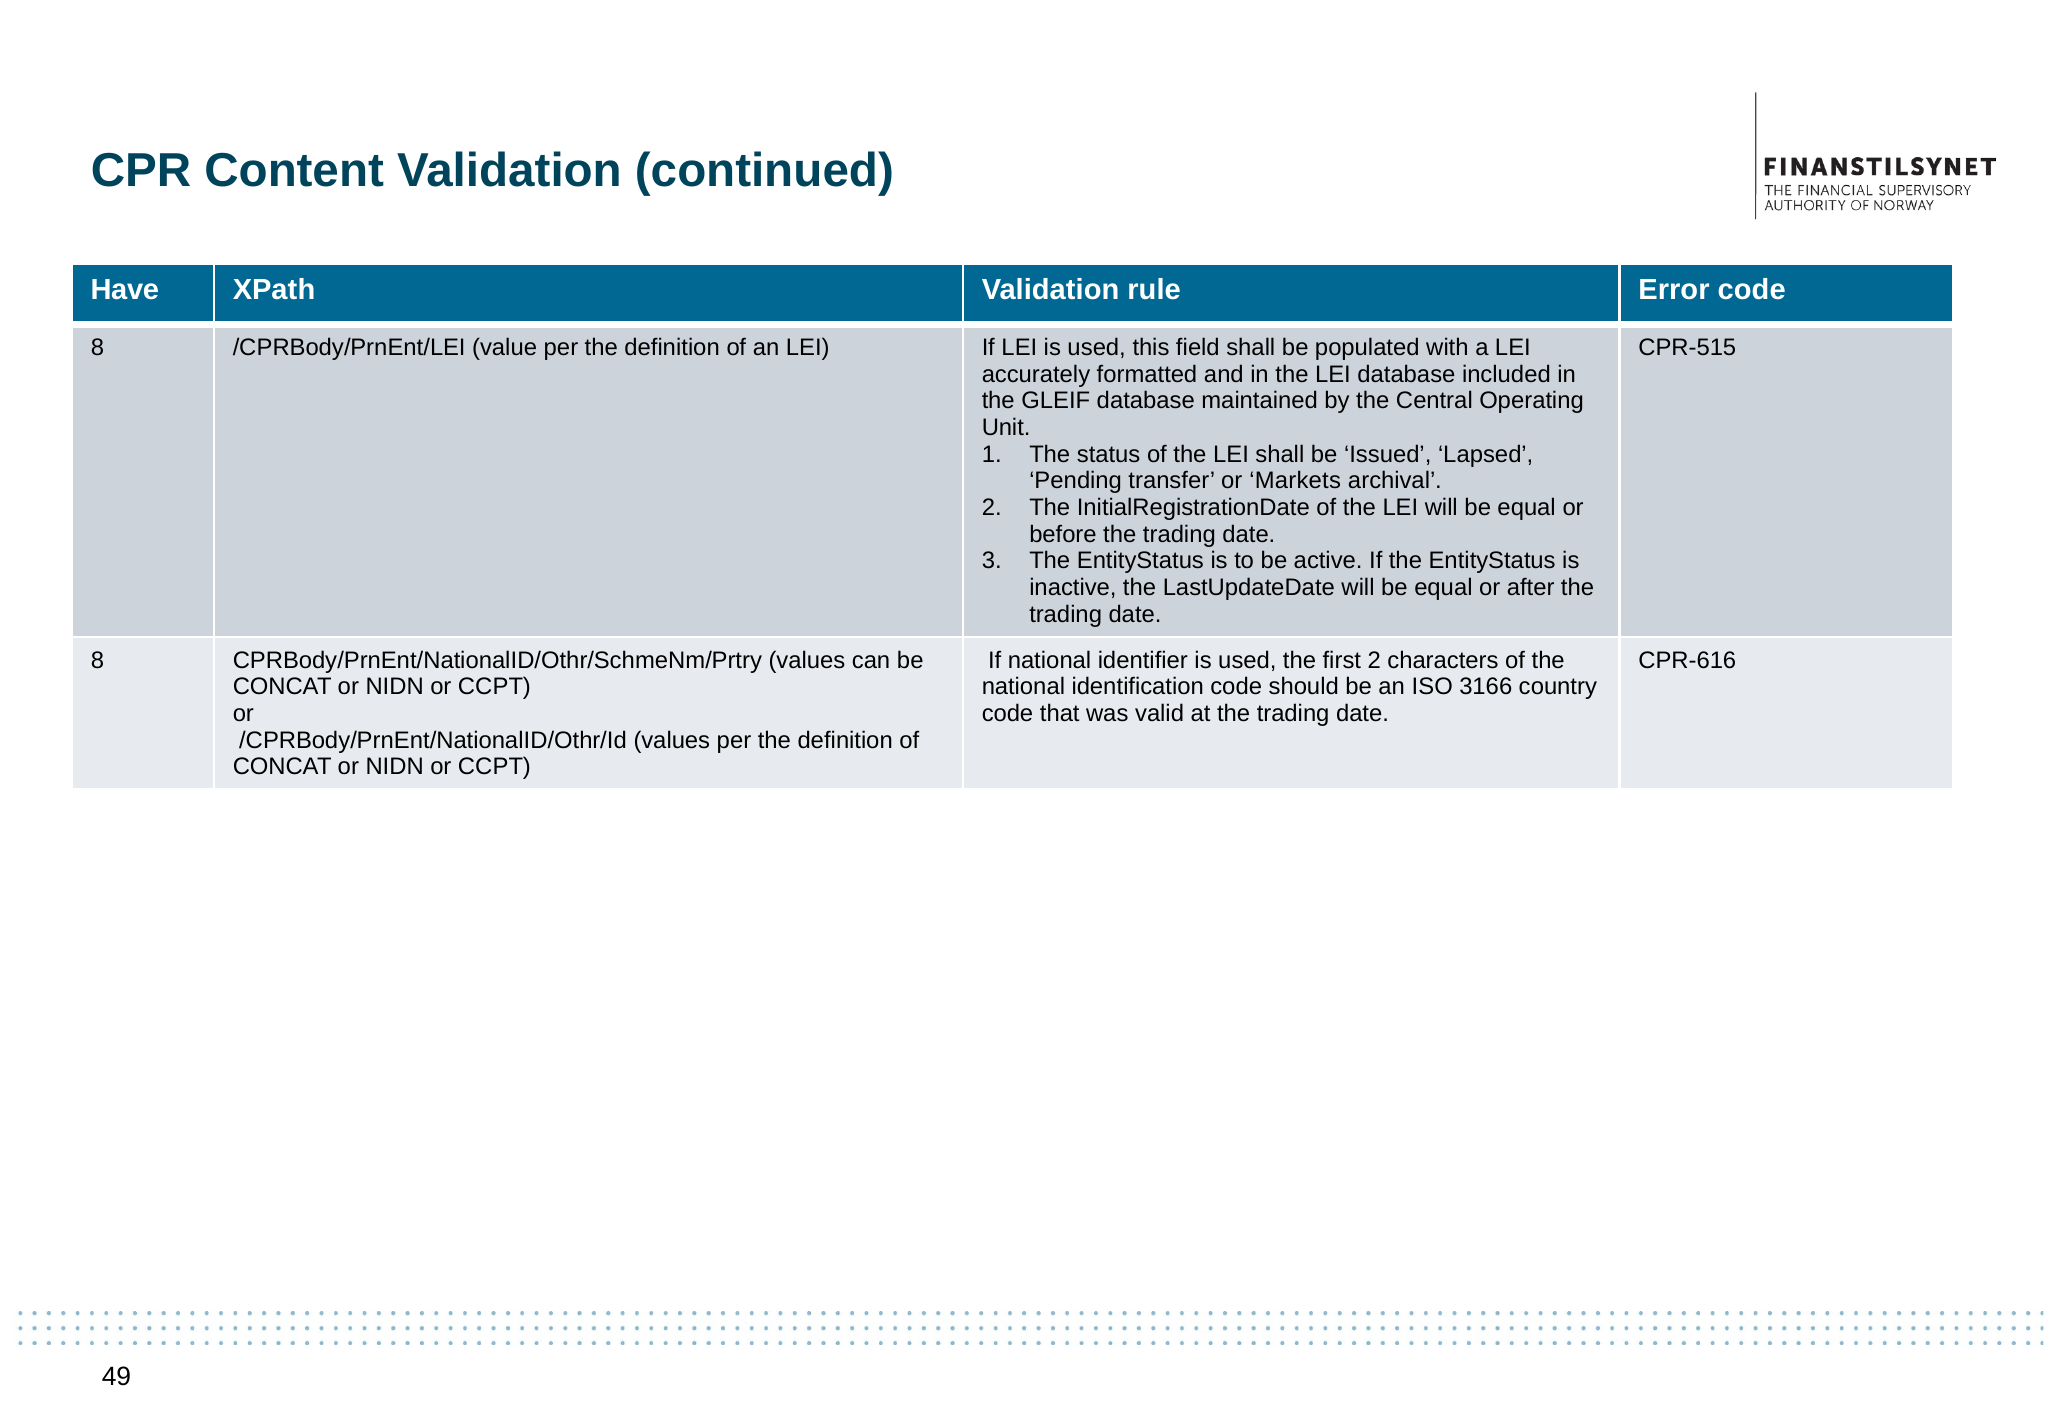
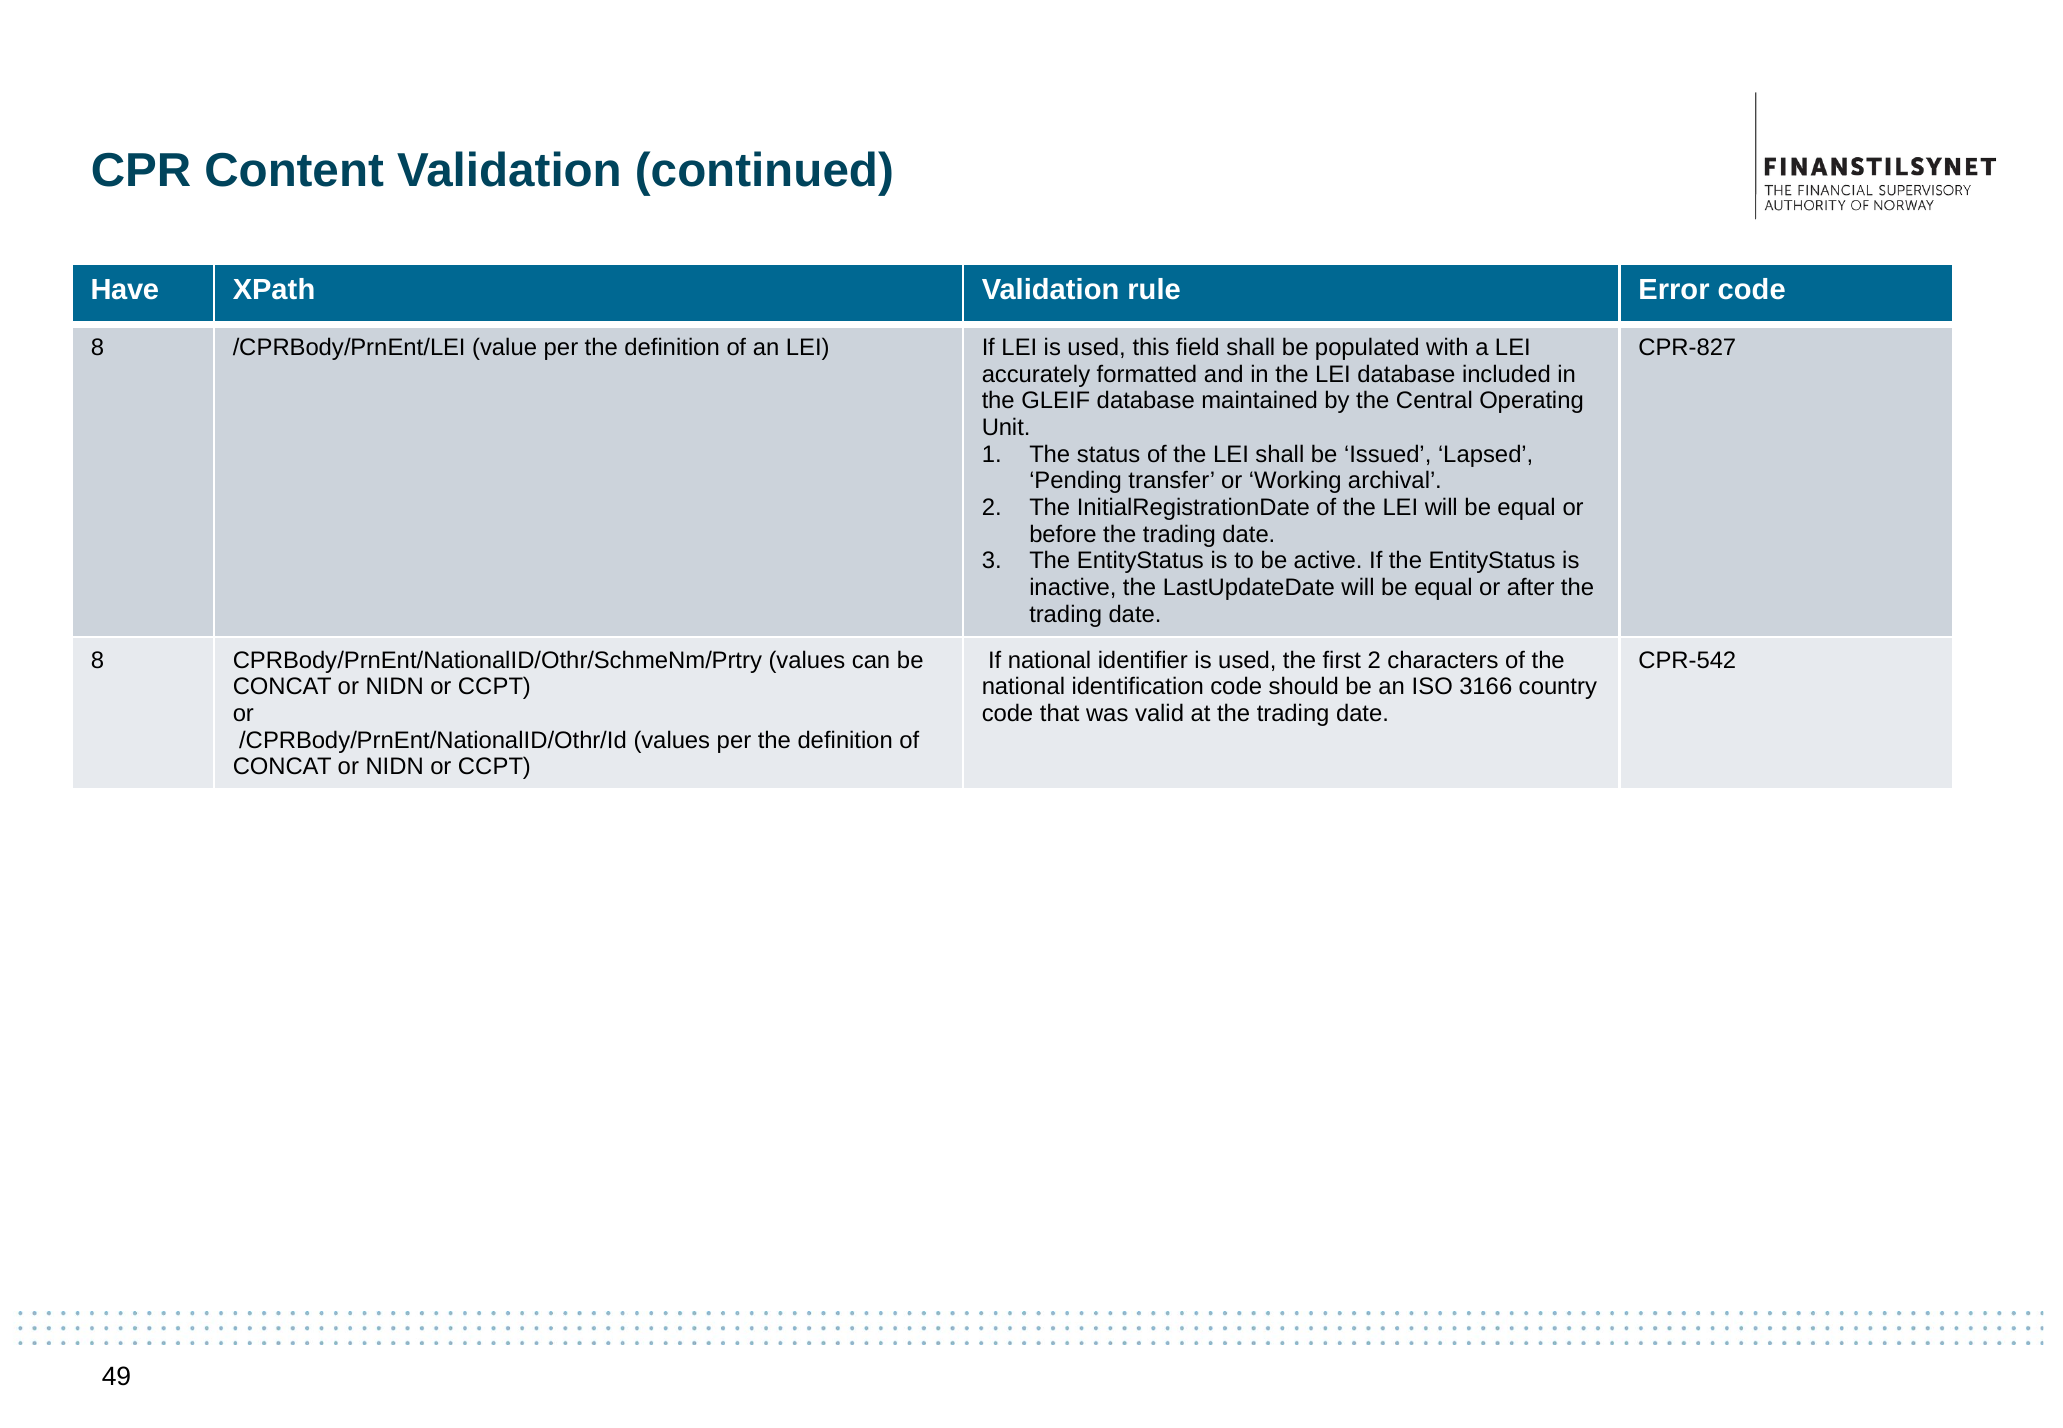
CPR-515: CPR-515 -> CPR-827 (1687, 348)
Markets: Markets -> Working (1295, 481)
CPR-616: CPR-616 -> CPR-542 (1687, 660)
